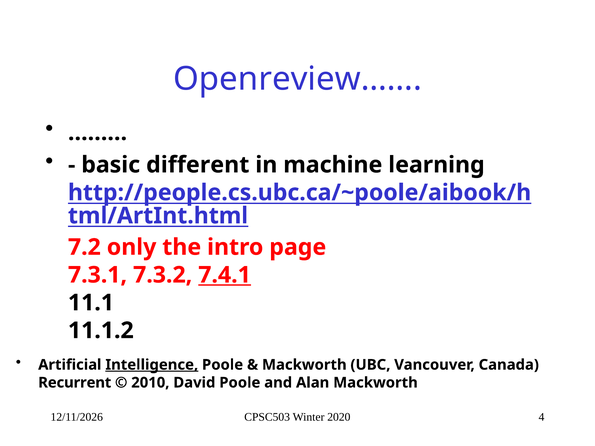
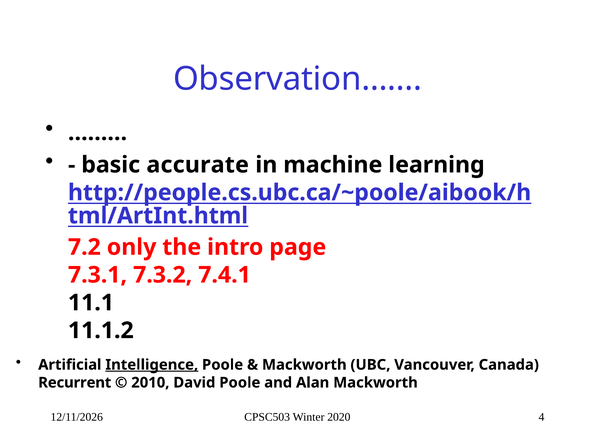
Openreview……: Openreview…… -> Observation…… (298, 79)
different: different -> accurate (198, 165)
7.4.1 underline: present -> none (225, 275)
